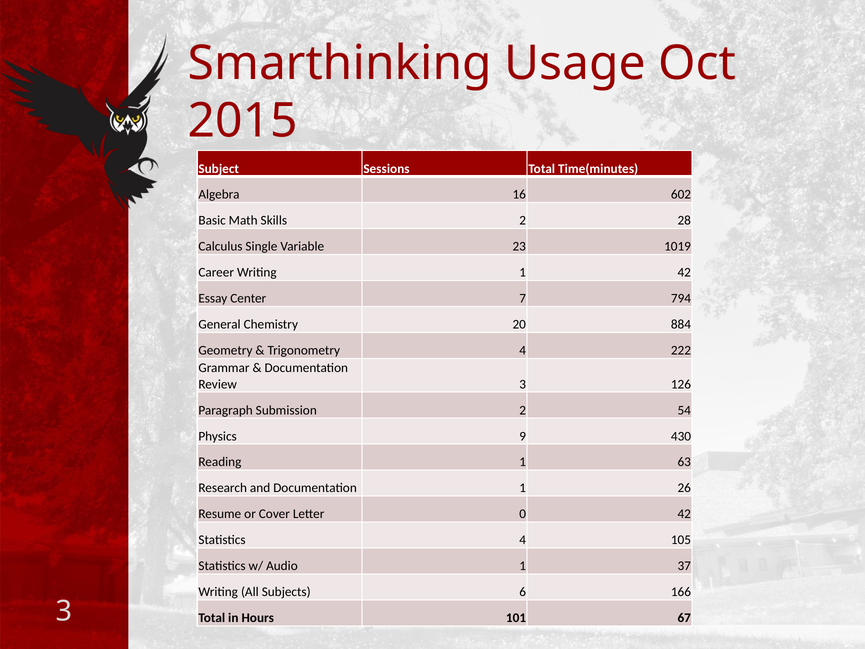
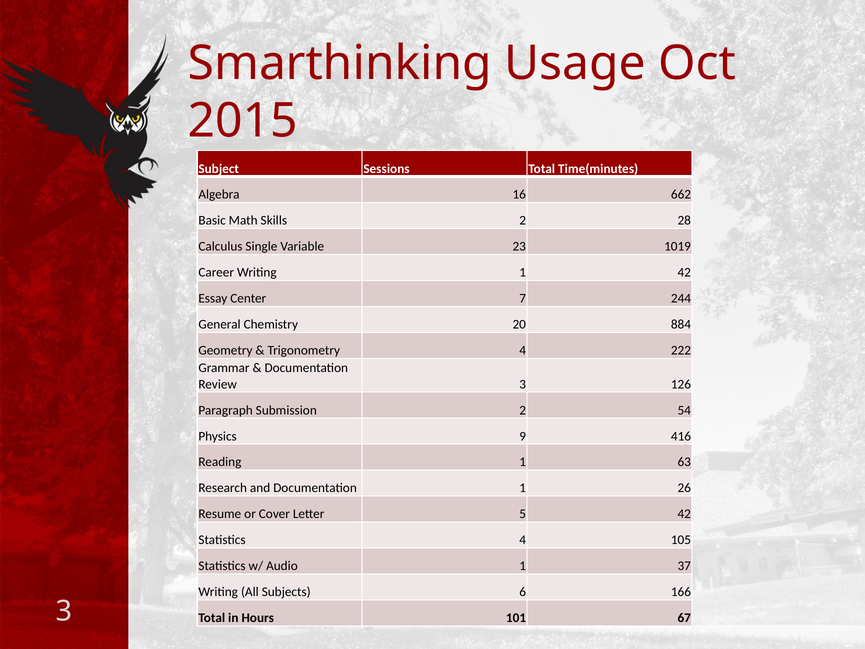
602: 602 -> 662 (681, 195)
794: 794 -> 244 (681, 298)
430: 430 -> 416 (681, 436)
0: 0 -> 5 (523, 514)
